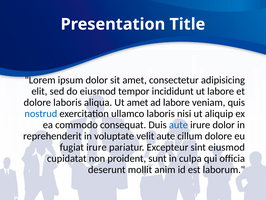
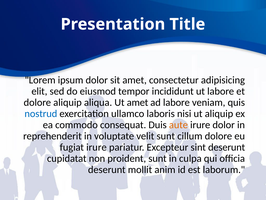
dolore laboris: laboris -> aliquip (68, 102)
aute colour: blue -> orange (178, 124)
velit aute: aute -> sunt (166, 136)
sint eiusmod: eiusmod -> deserunt (227, 147)
